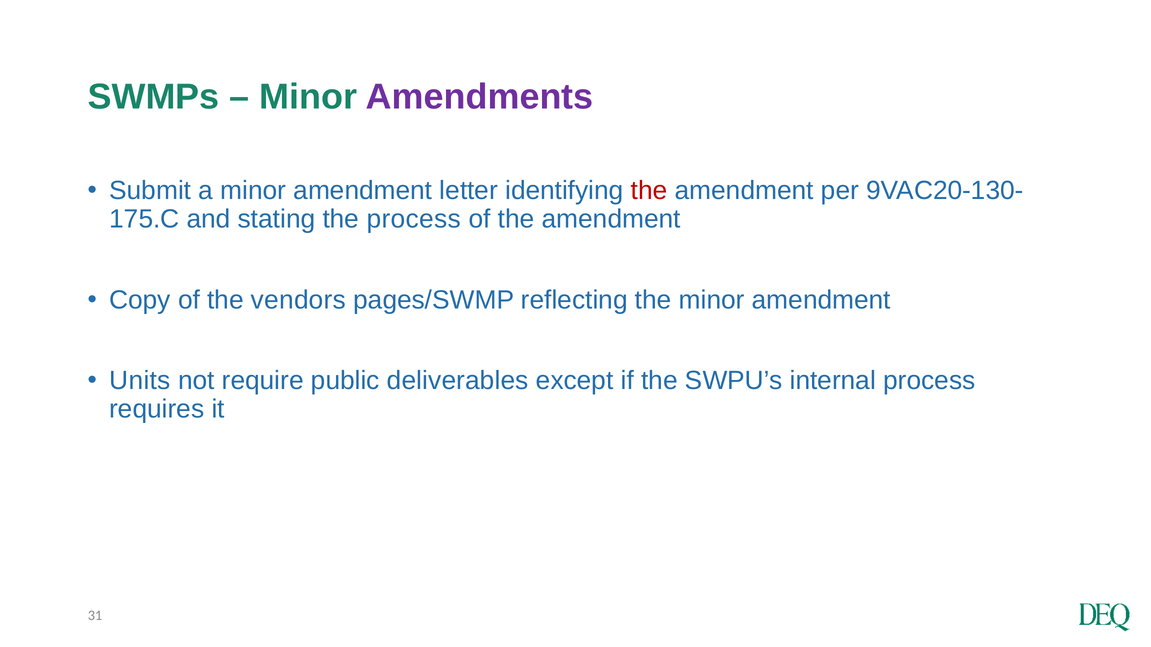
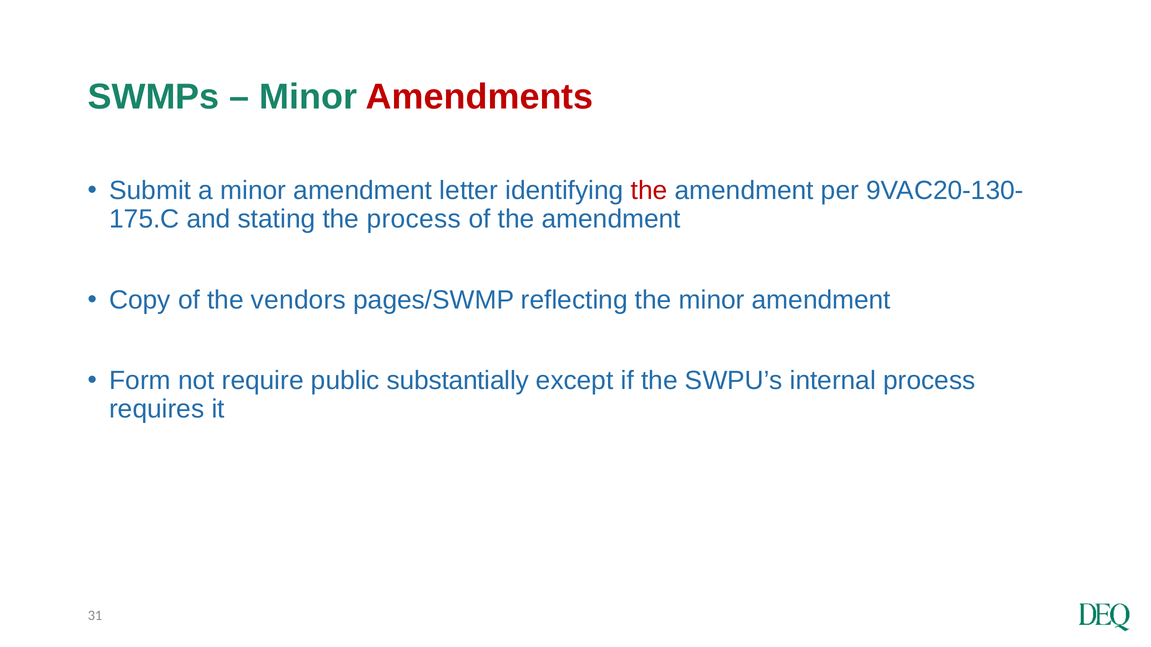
Amendments colour: purple -> red (480, 97)
Units: Units -> Form (140, 381)
deliverables: deliverables -> substantially (458, 381)
